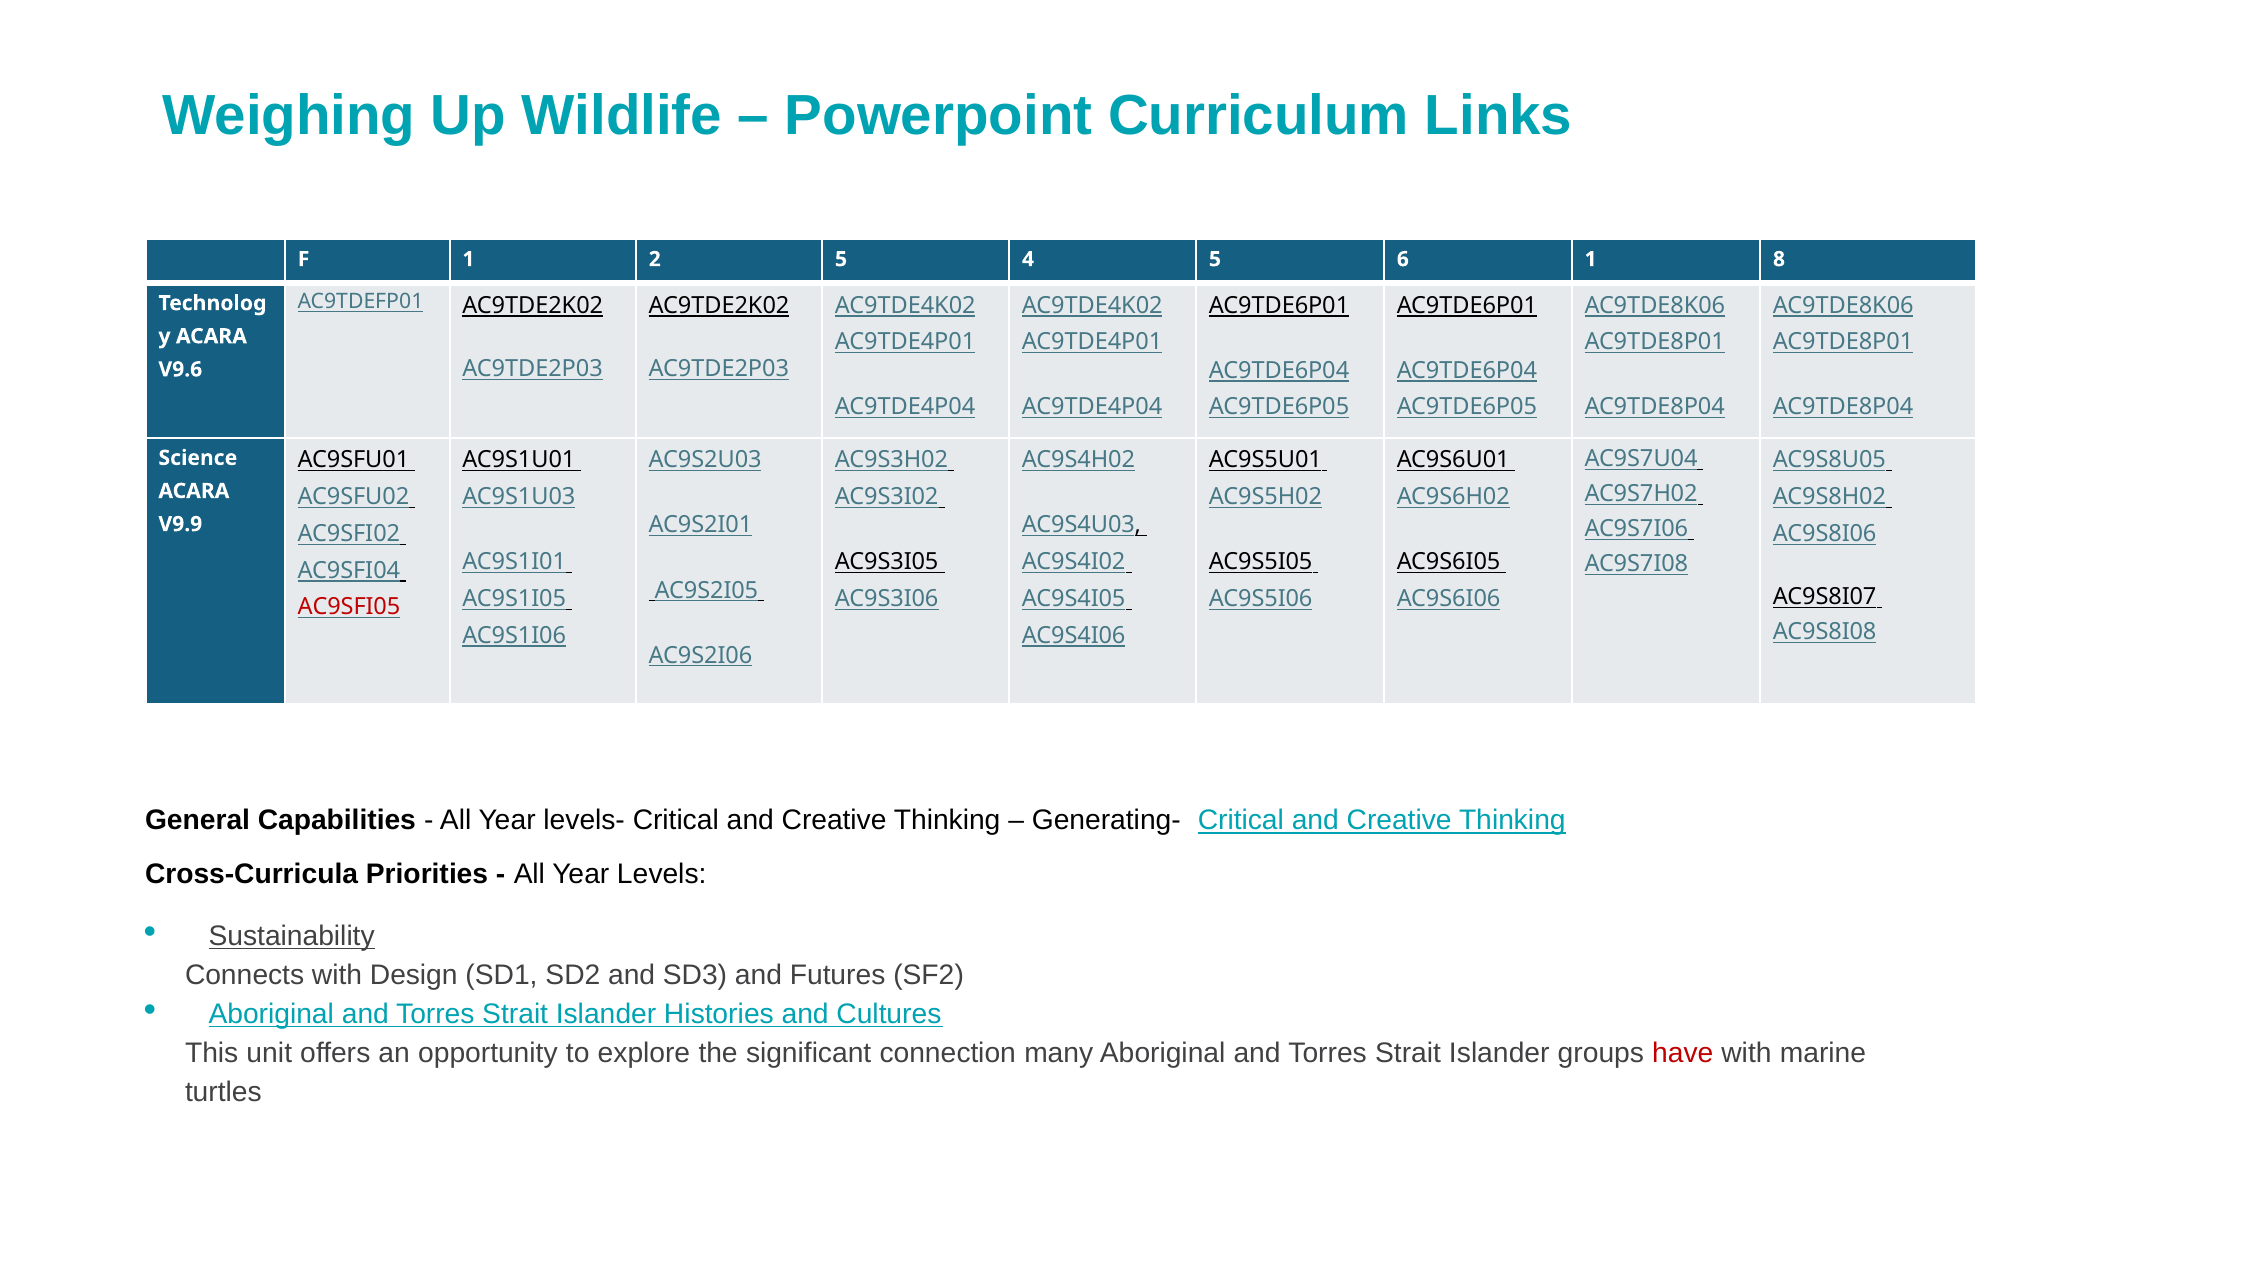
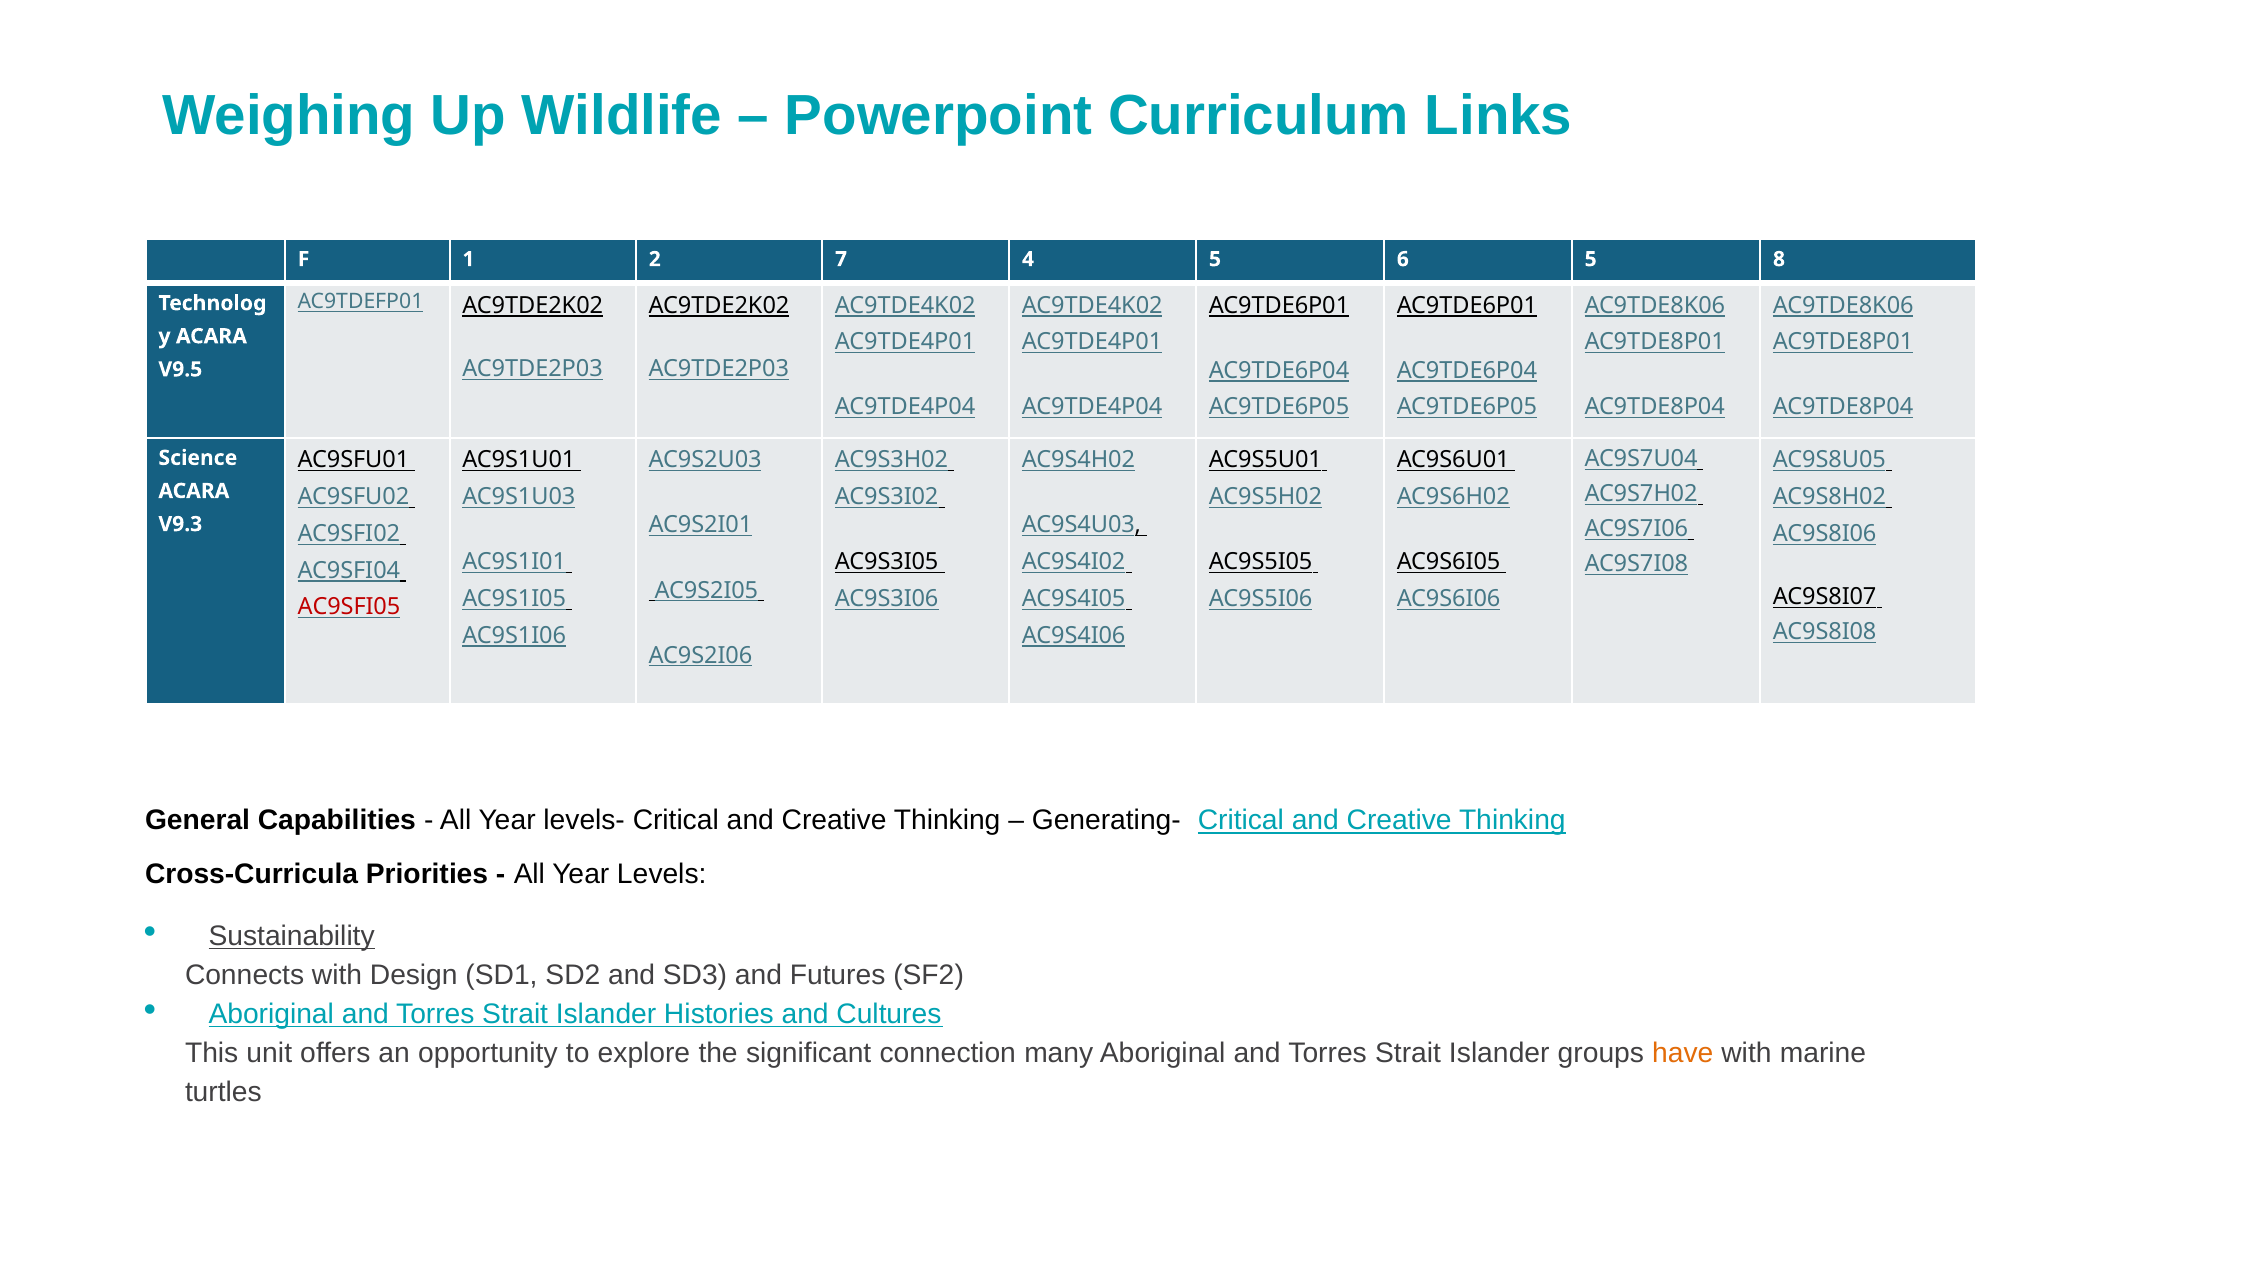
2 5: 5 -> 7 (841, 259)
6 1: 1 -> 5 (1591, 259)
V9.6: V9.6 -> V9.5 (180, 369)
V9.9: V9.9 -> V9.3 (180, 524)
have colour: red -> orange (1683, 1053)
